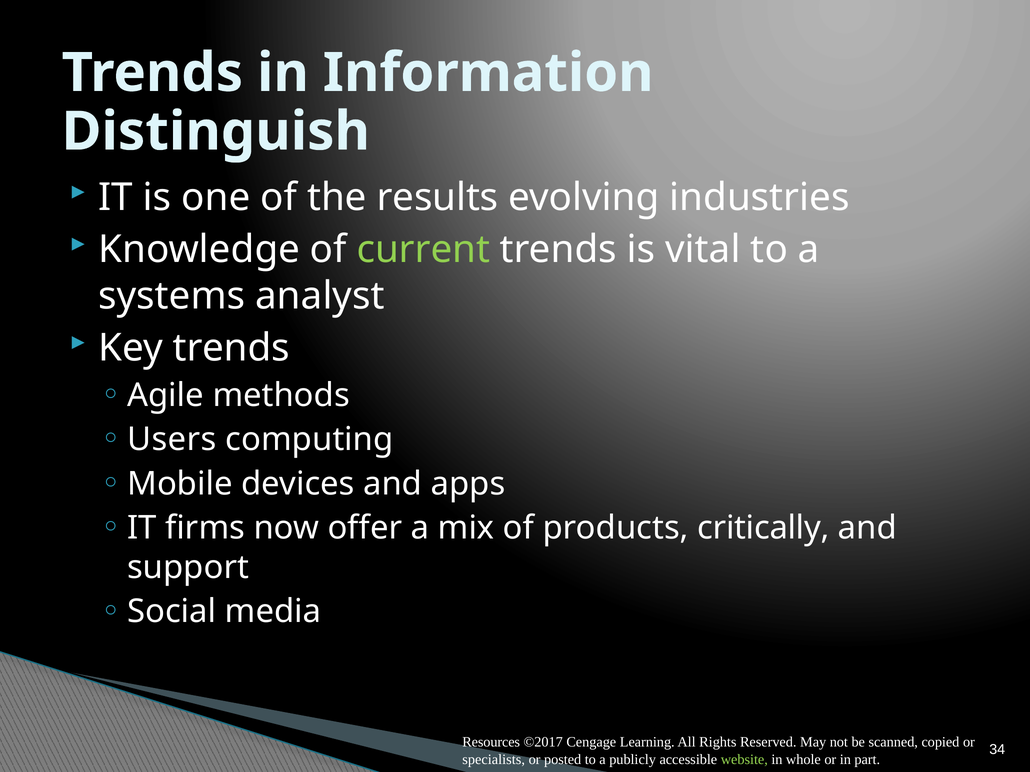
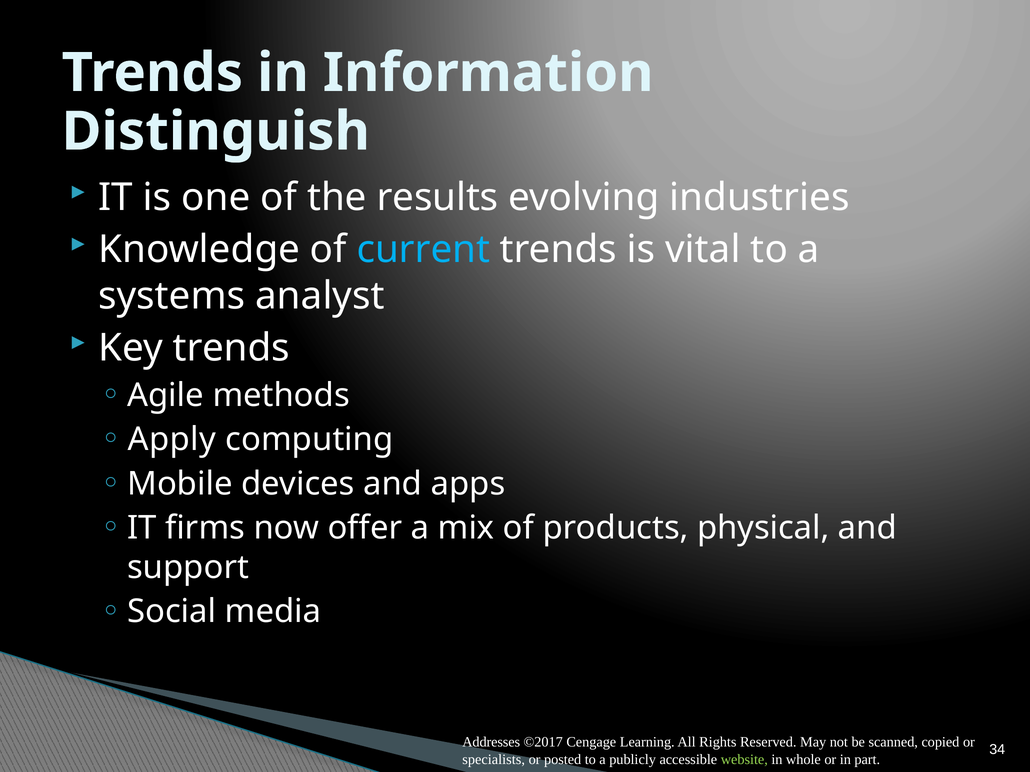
current colour: light green -> light blue (423, 250)
Users: Users -> Apply (172, 440)
critically: critically -> physical (763, 528)
Resources: Resources -> Addresses (491, 743)
